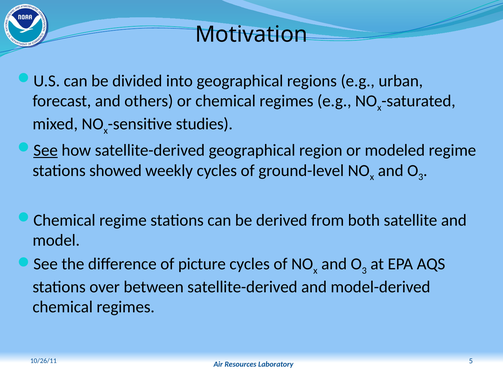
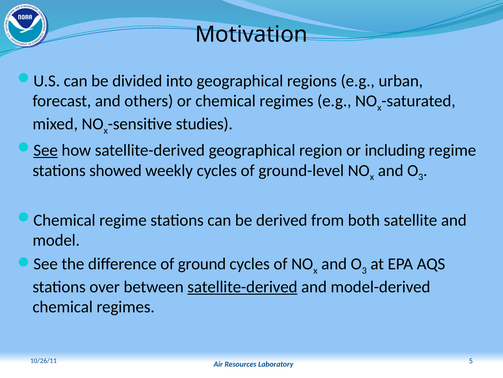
modeled: modeled -> including (395, 150)
picture: picture -> ground (202, 263)
satellite-derived underline: none -> present (242, 286)
